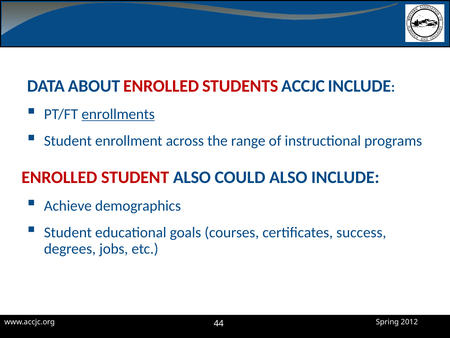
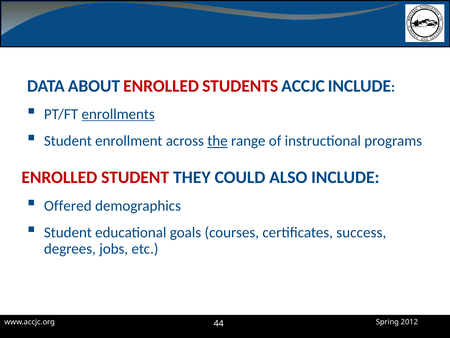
the underline: none -> present (218, 141)
STUDENT ALSO: ALSO -> THEY (192, 177)
Achieve: Achieve -> Offered (68, 206)
